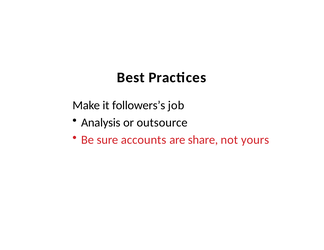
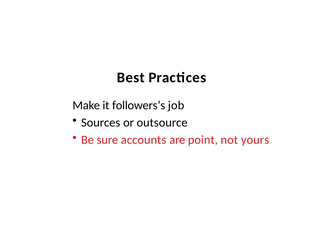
Analysis: Analysis -> Sources (101, 123)
share: share -> point (203, 140)
